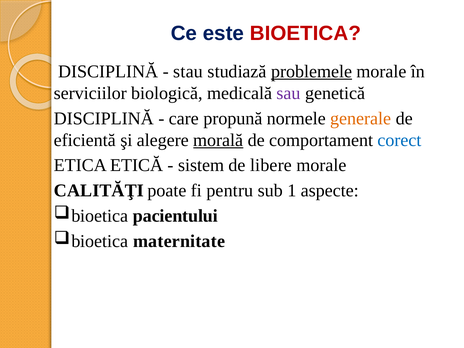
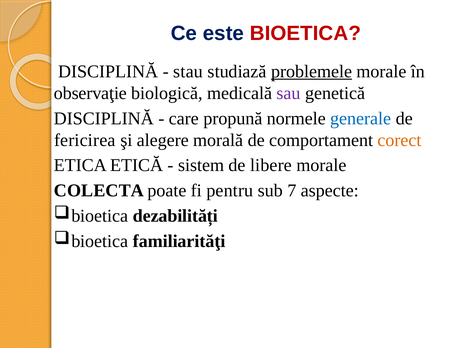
serviciilor: serviciilor -> observaţie (90, 93)
generale colour: orange -> blue (361, 118)
eficientă: eficientă -> fericirea (85, 140)
morală underline: present -> none (218, 140)
corect colour: blue -> orange (400, 140)
CALITĂŢI: CALITĂŢI -> COLECTA (99, 191)
1: 1 -> 7 (292, 191)
pacientului: pacientului -> dezabilități (175, 216)
maternitate: maternitate -> familiarităţi (179, 241)
